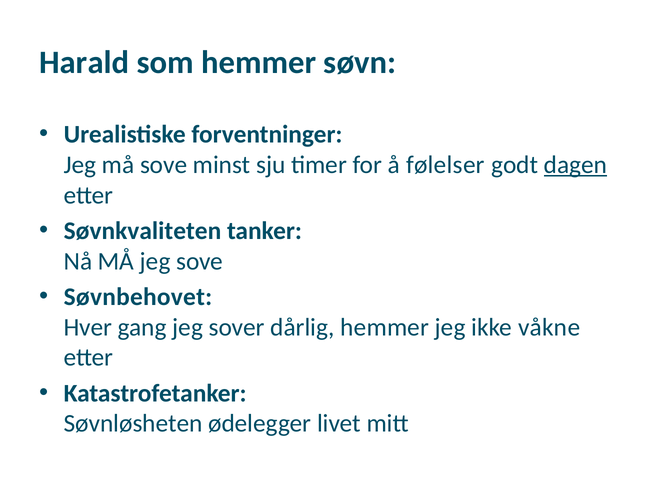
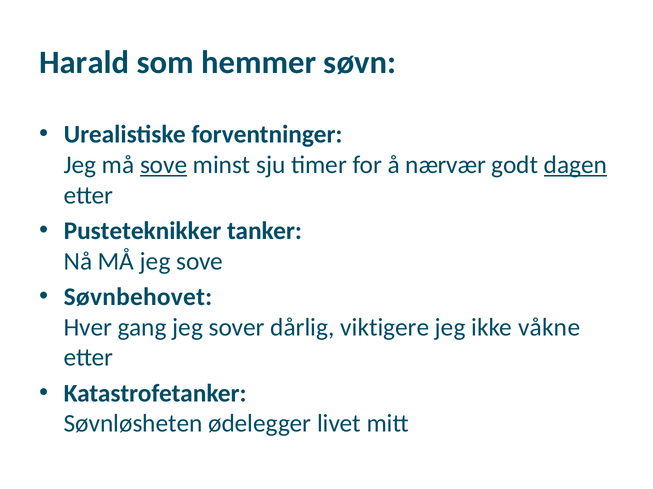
sove underline: none -> present (164, 165)
følelser: følelser -> nærvær (446, 165)
Søvnkvaliteten: Søvnkvaliteten -> Pusteteknikker (143, 231)
dårlig hemmer: hemmer -> viktigere (385, 328)
